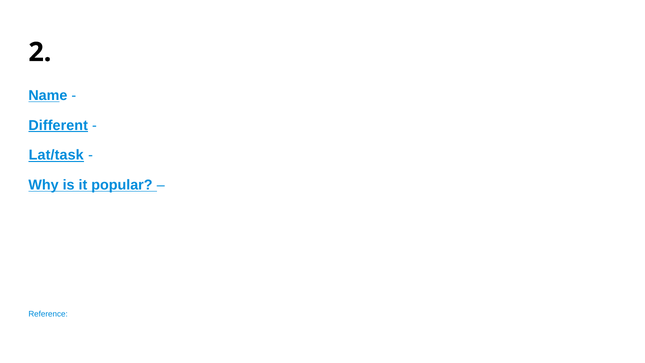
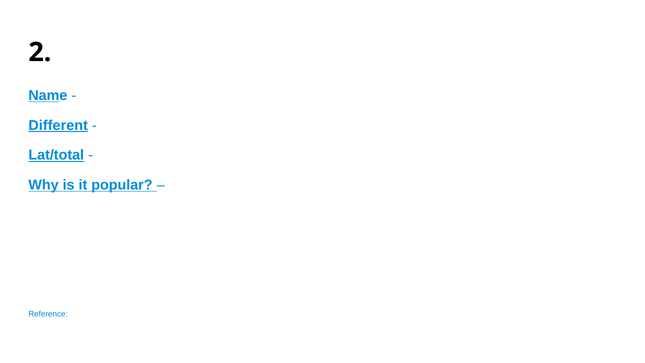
Lat/task: Lat/task -> Lat/total (56, 155)
